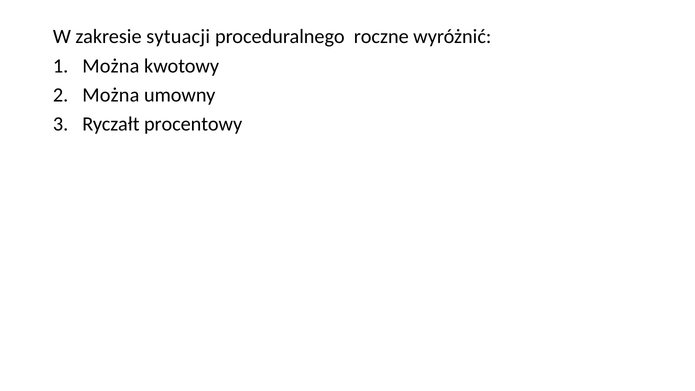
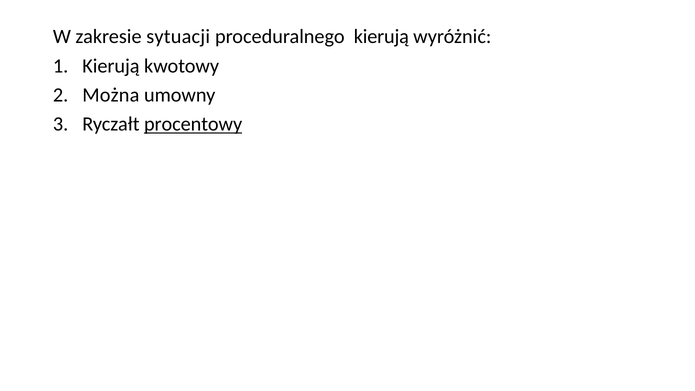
proceduralnego roczne: roczne -> kierują (381, 37)
Można: Można -> Kierują (111, 66)
procentowy underline: none -> present (193, 124)
